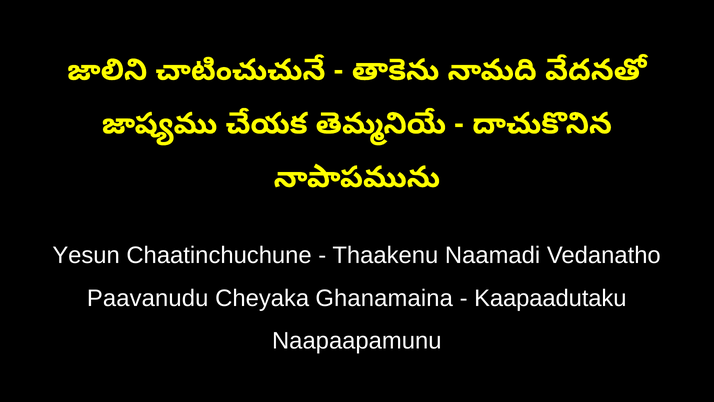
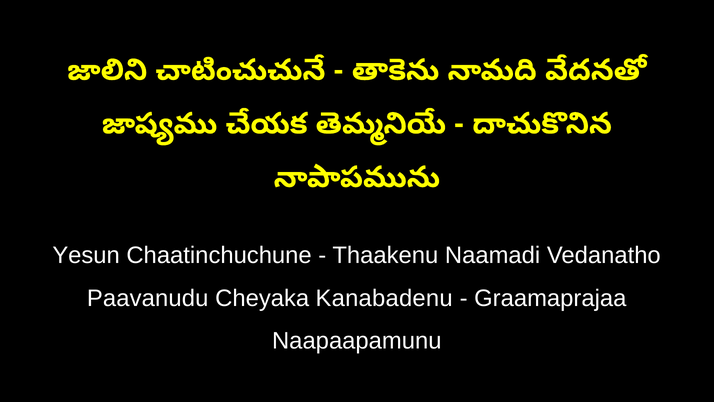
Ghanamaina: Ghanamaina -> Kanabadenu (384, 298)
Kaapaadutaku: Kaapaadutaku -> Graamaprajaa (550, 298)
